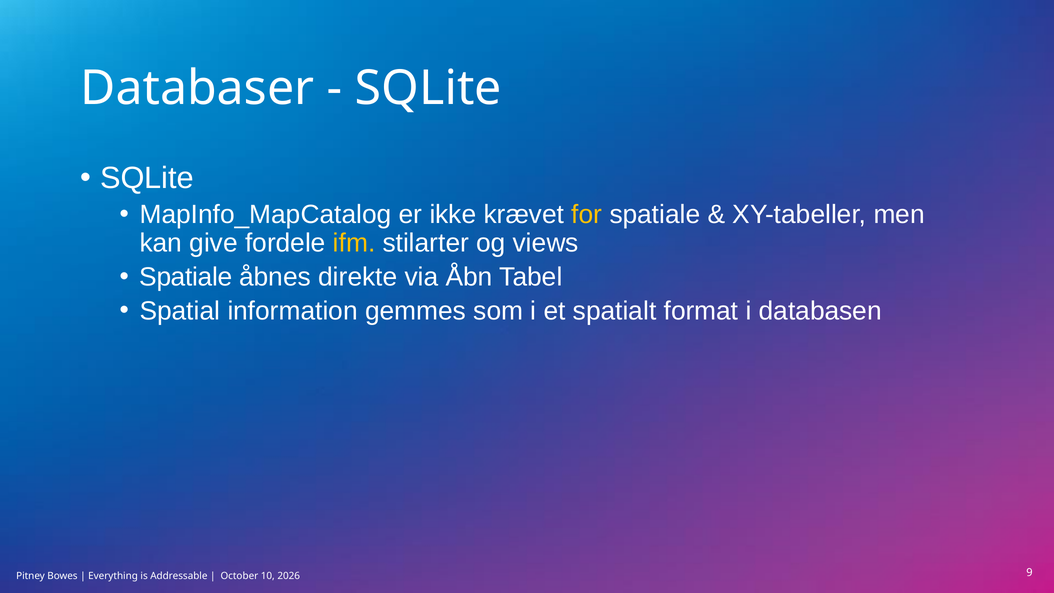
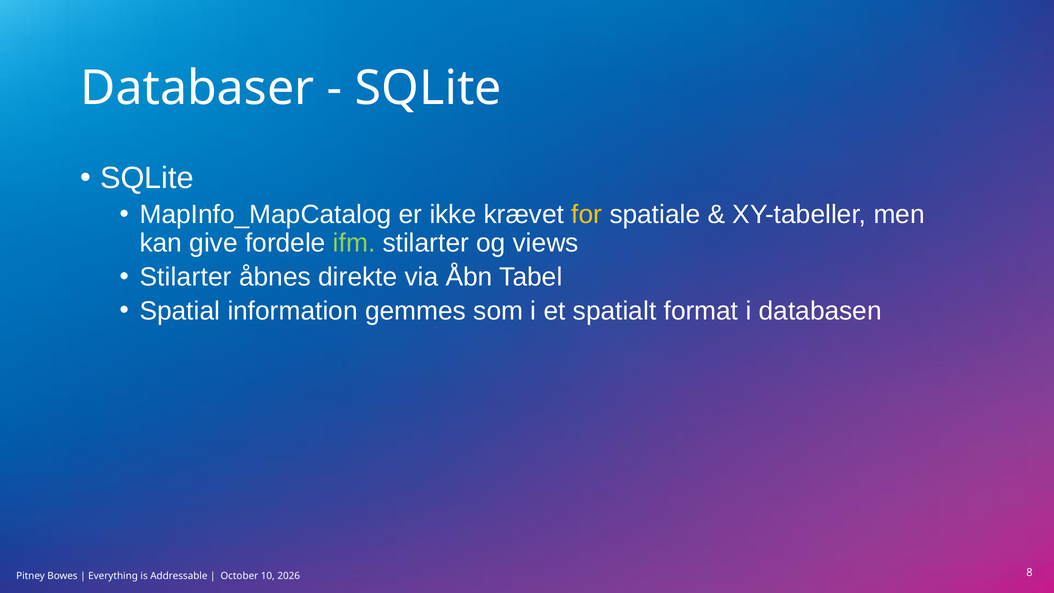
ifm colour: yellow -> light green (354, 243)
Spatiale: Spatiale -> Stilarter (186, 277)
9: 9 -> 8 (1029, 573)
